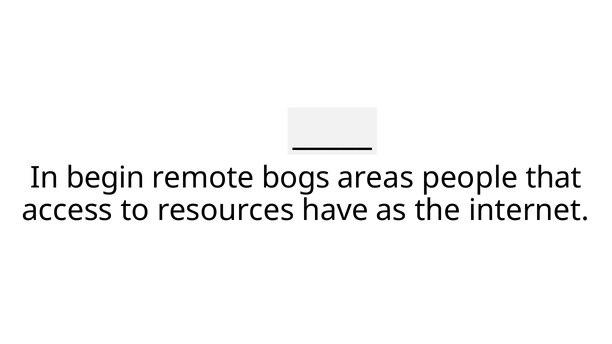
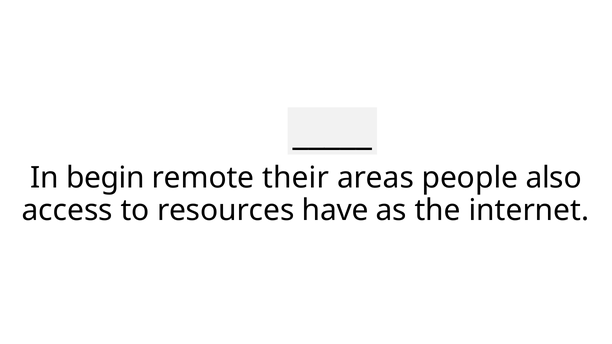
bogs: bogs -> their (296, 178)
that: that -> also (554, 178)
